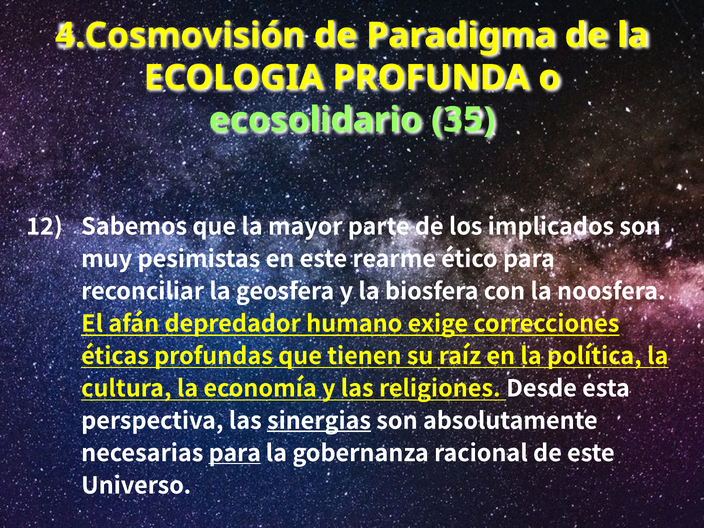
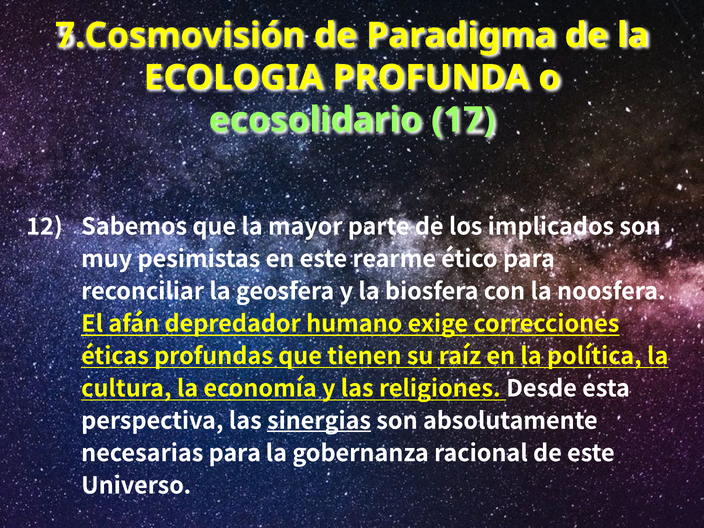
4.Cosmovisión: 4.Cosmovisión -> 7.Cosmovisión (180, 35)
35: 35 -> 17 (463, 120)
para underline: present -> none (235, 453)
